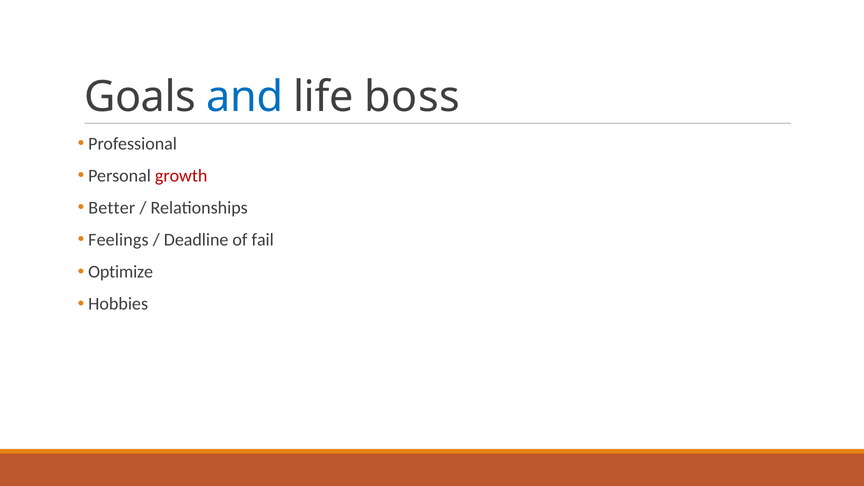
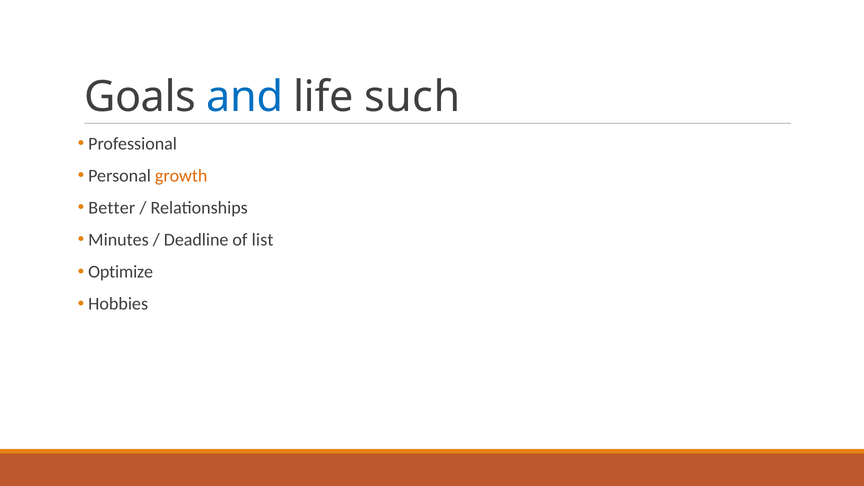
boss: boss -> such (412, 97)
growth colour: red -> orange (181, 176)
Feelings: Feelings -> Minutes (118, 240)
fail: fail -> list (263, 240)
